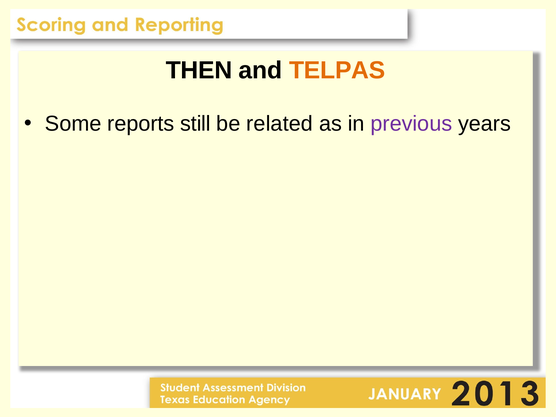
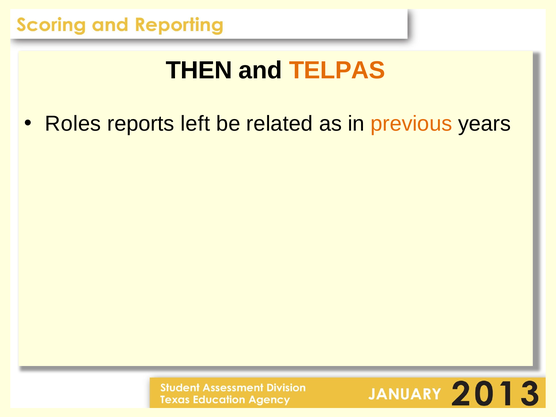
Some: Some -> Roles (73, 124)
still: still -> left (195, 124)
previous colour: purple -> orange (411, 124)
